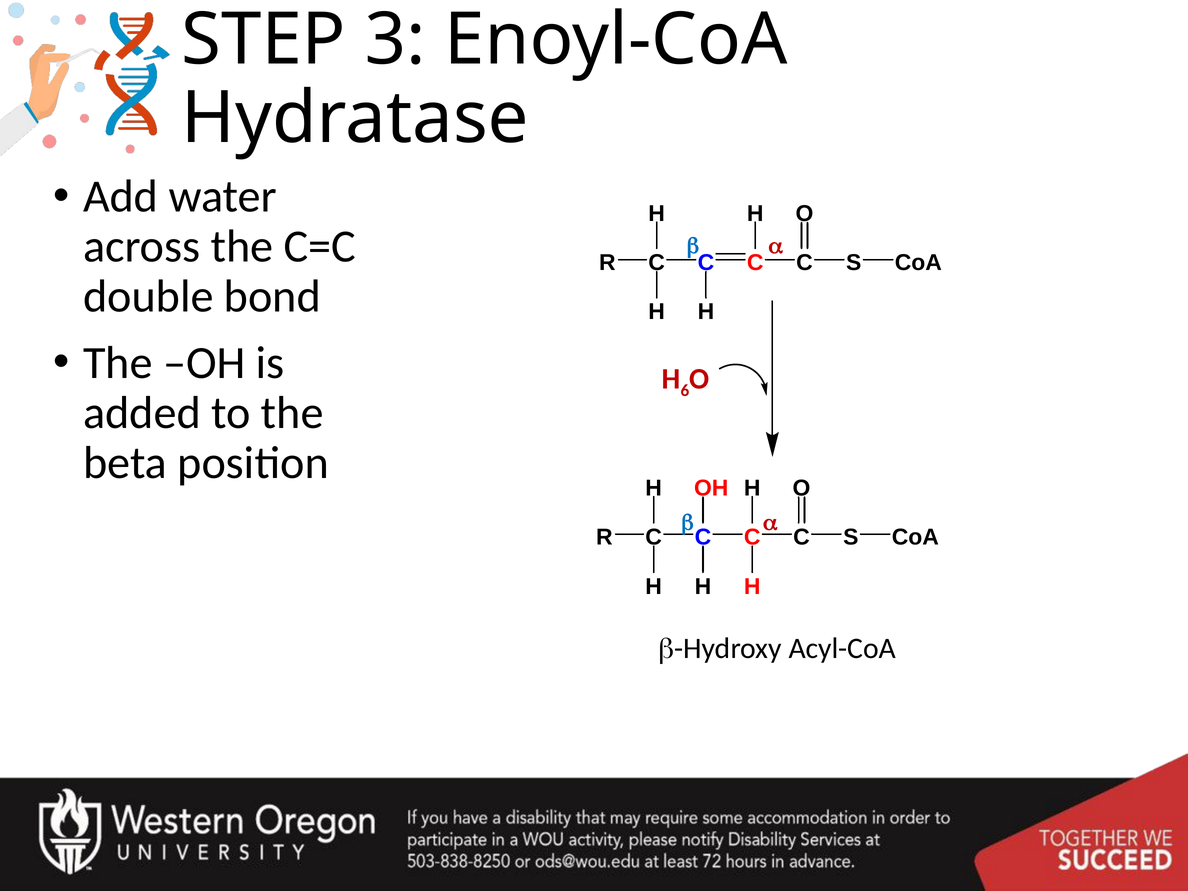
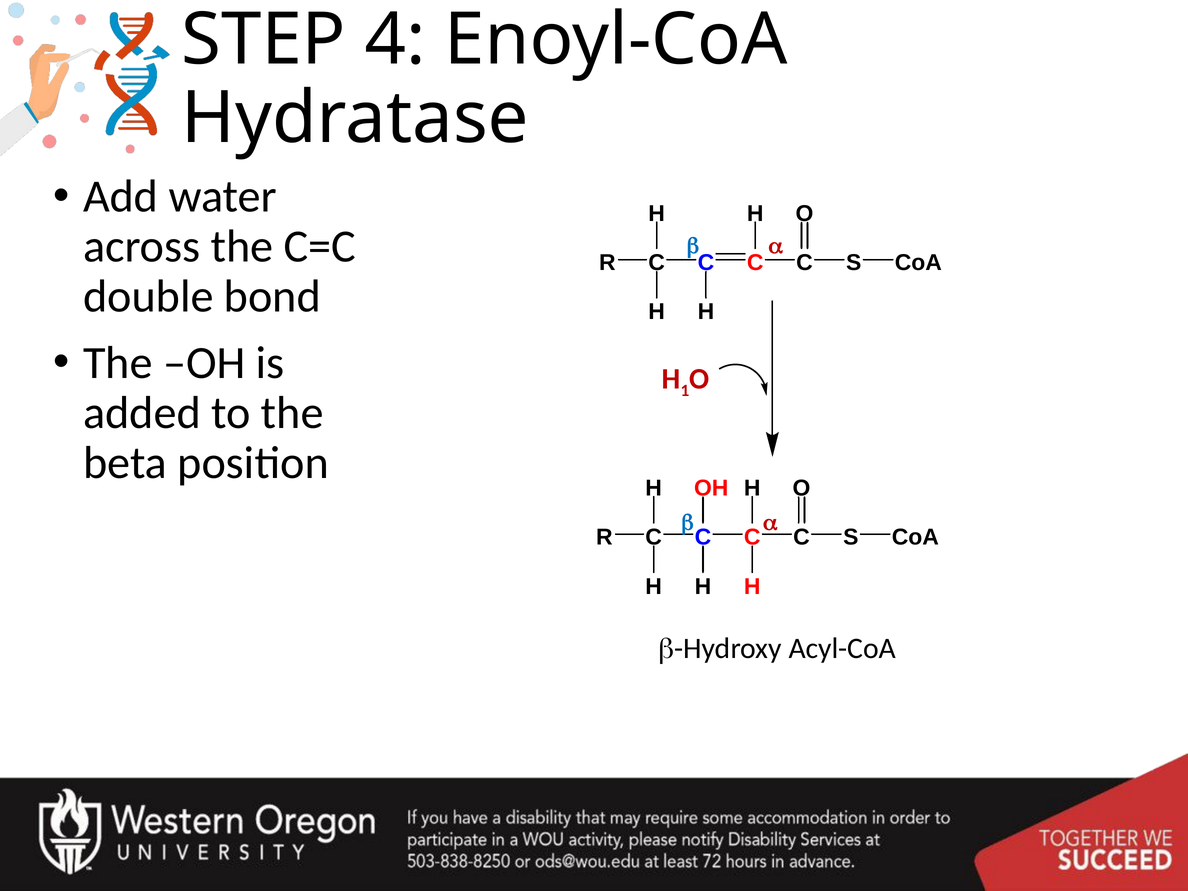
3: 3 -> 4 (395, 40)
6: 6 -> 1 (685, 391)
